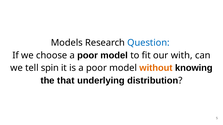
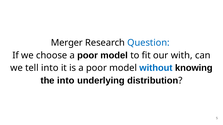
Models: Models -> Merger (67, 43)
tell spin: spin -> into (50, 68)
without colour: orange -> blue (156, 68)
the that: that -> into (66, 81)
